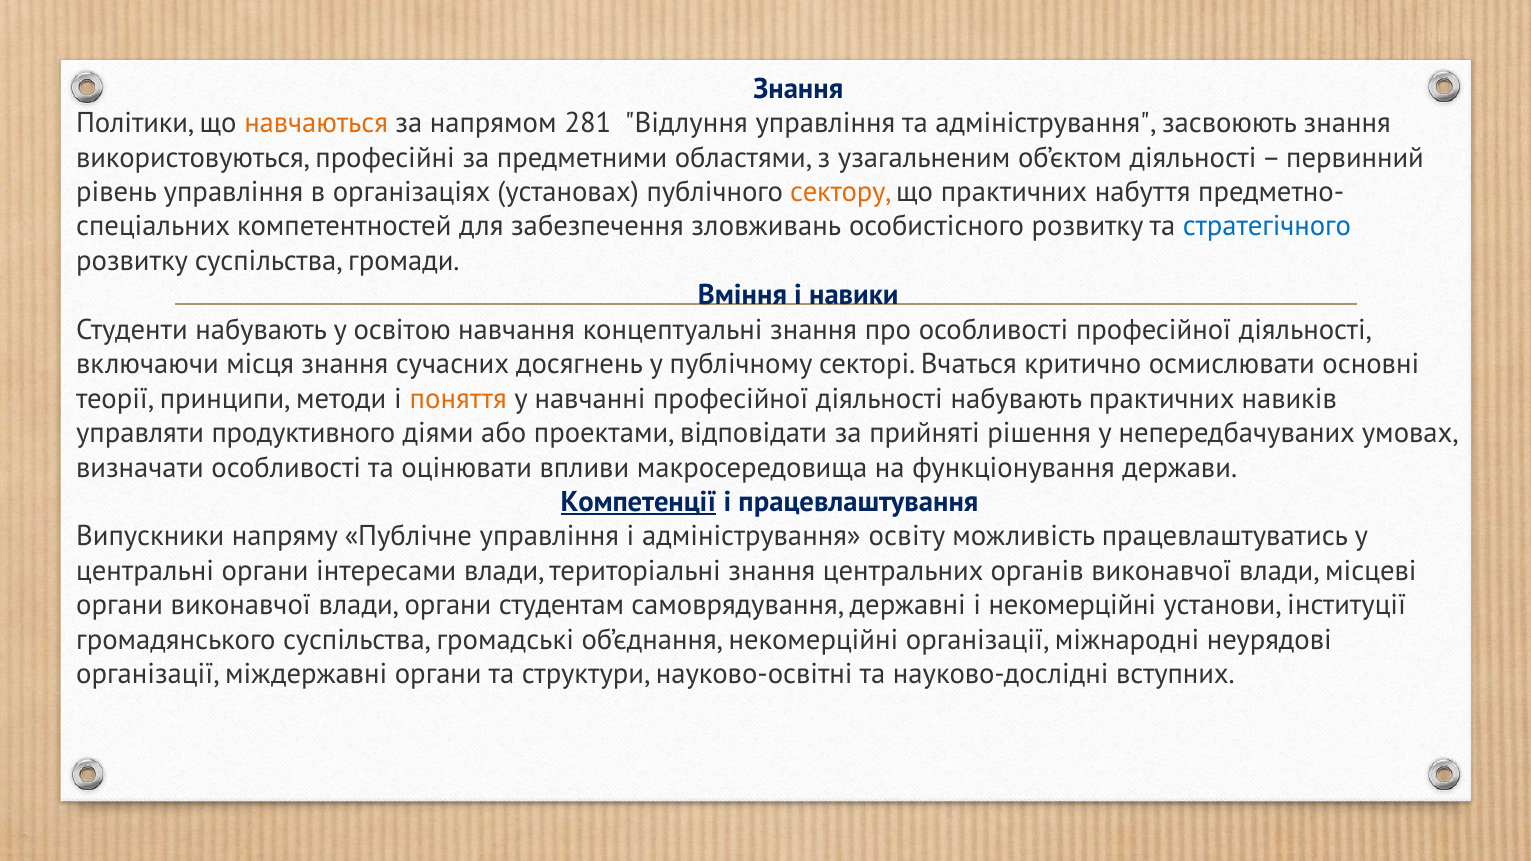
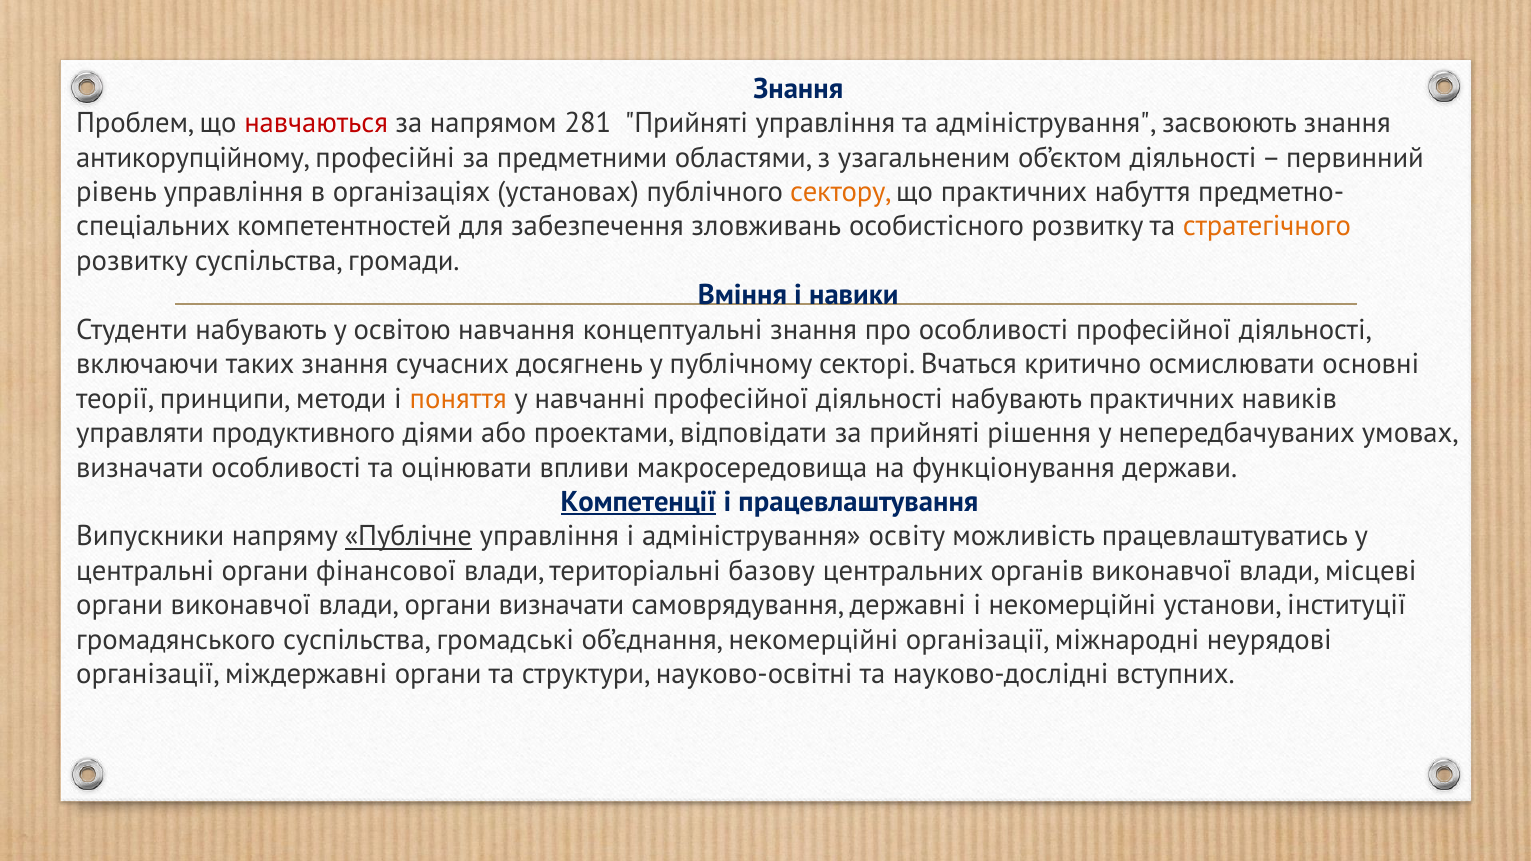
Політики: Політики -> Проблем (135, 123)
навчаються colour: orange -> red (316, 123)
281 Відлуння: Відлуння -> Прийняті (686, 123)
використовуються: використовуються -> антикорупційному (193, 158)
стратегічного colour: blue -> orange (1267, 227)
місця: місця -> таких (260, 364)
Публічне underline: none -> present (408, 537)
інтересами: інтересами -> фінансової (386, 571)
територіальні знання: знання -> базову (772, 571)
органи студентам: студентам -> визначати (561, 605)
